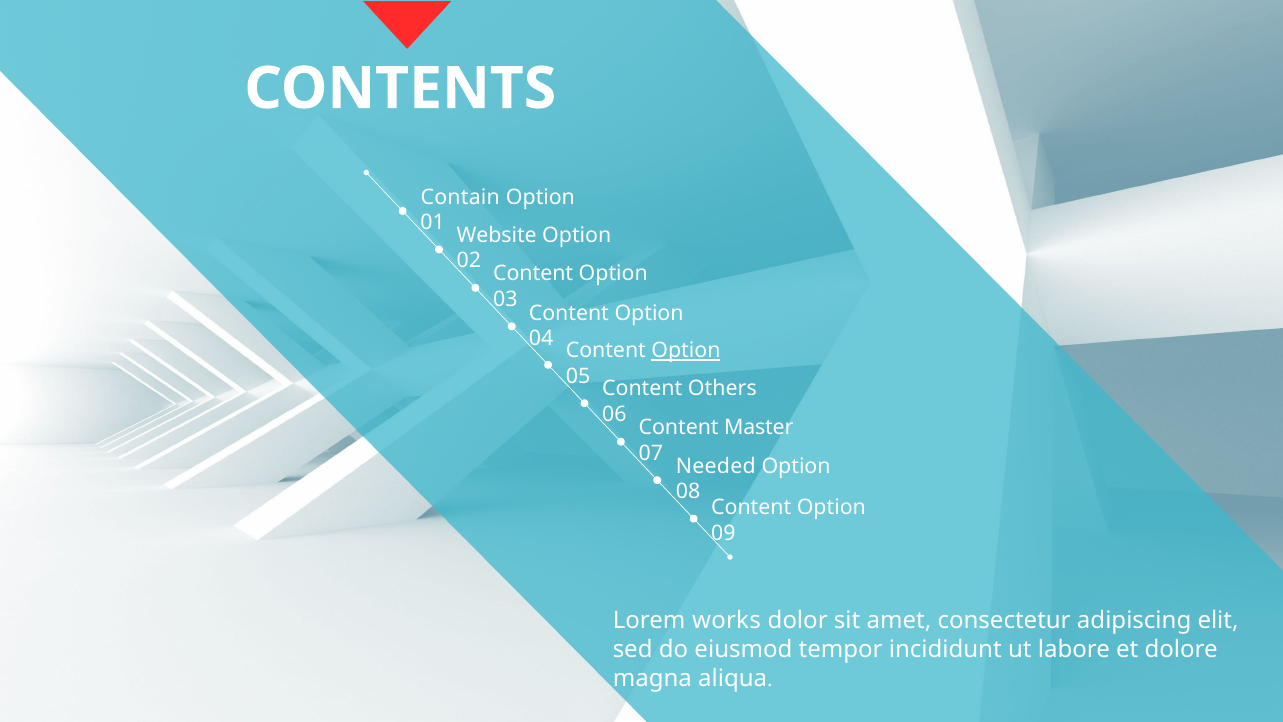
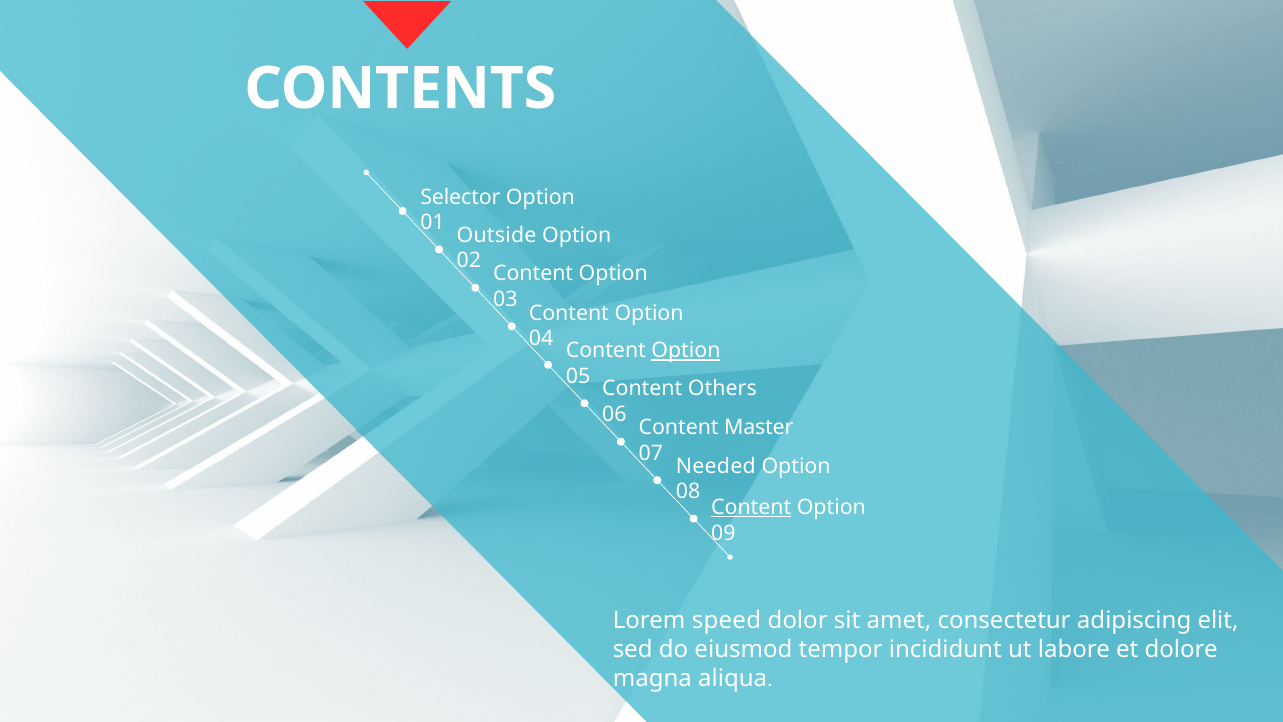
Contain: Contain -> Selector (460, 197)
Website: Website -> Outside (497, 235)
Content underline: none -> present (751, 507)
works: works -> speed (726, 621)
